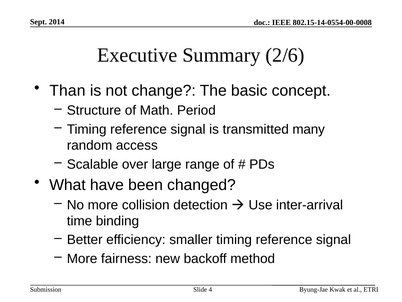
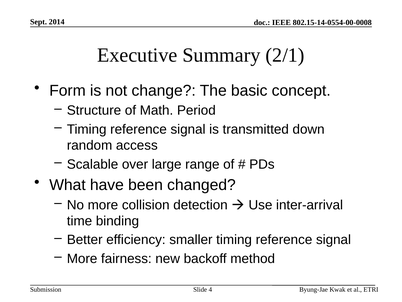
2/6: 2/6 -> 2/1 (285, 55)
Than: Than -> Form (67, 90)
many: many -> down (309, 129)
